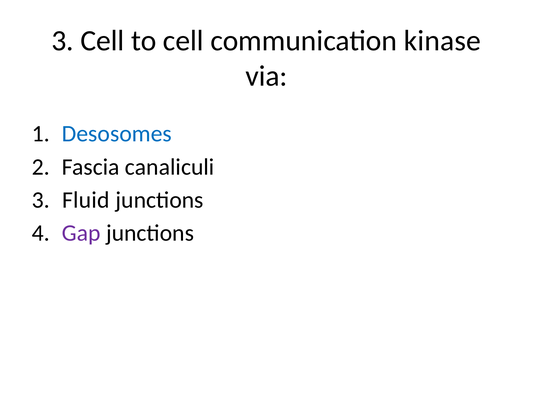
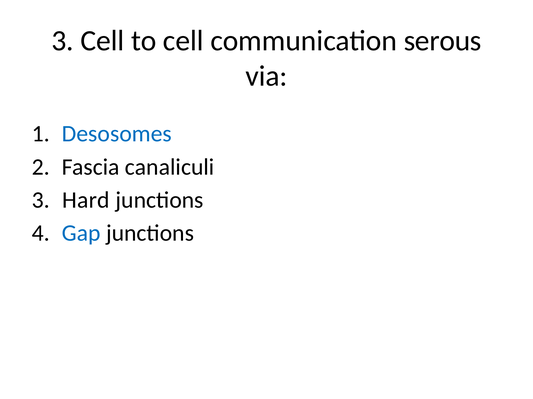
kinase: kinase -> serous (443, 41)
Fluid: Fluid -> Hard (86, 200)
Gap colour: purple -> blue (81, 234)
